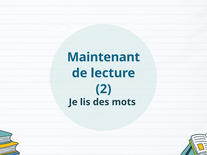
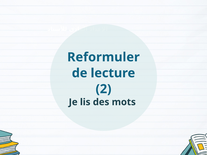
Maintenant: Maintenant -> Reformuler (103, 57)
